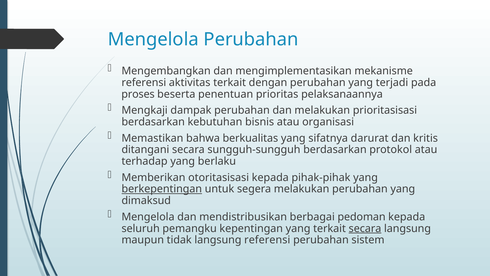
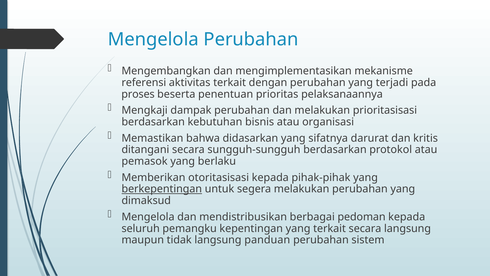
berkualitas: berkualitas -> didasarkan (250, 138)
terhadap: terhadap -> pemasok (145, 161)
secara underline: present -> none (365, 228)
langsung referensi: referensi -> panduan (267, 240)
